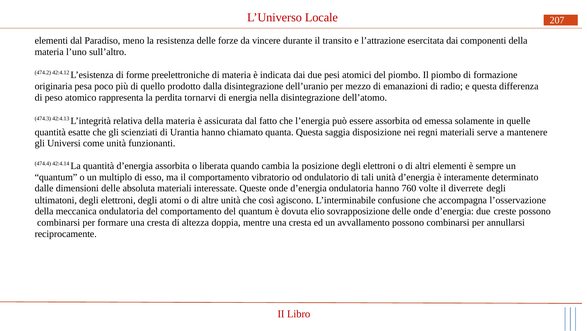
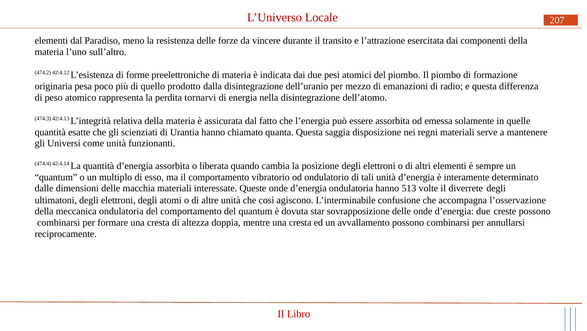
absoluta: absoluta -> macchia (139, 188)
760: 760 -> 513 (409, 188)
elio: elio -> star (318, 211)
